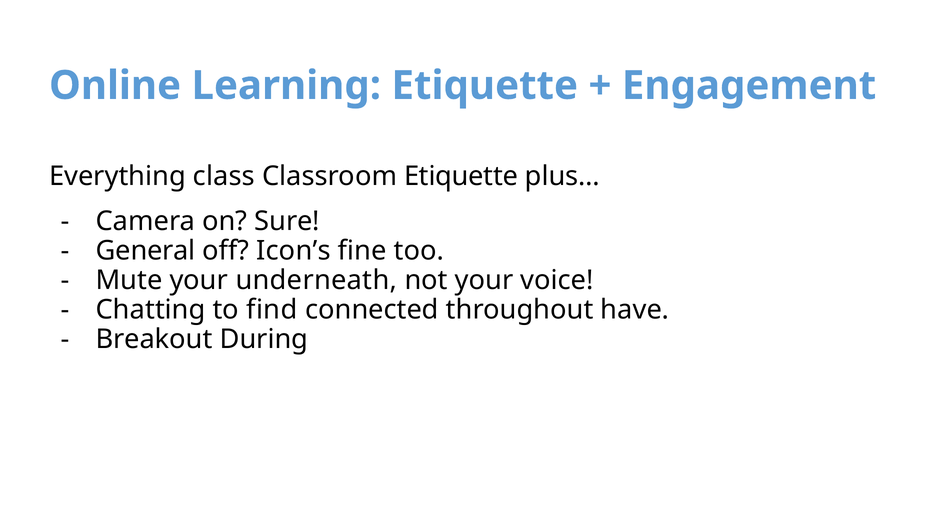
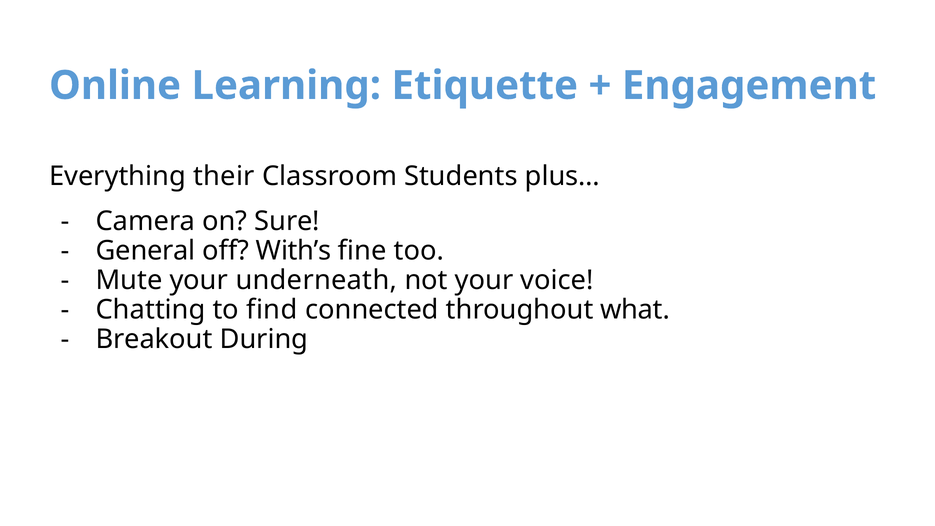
class: class -> their (224, 176)
Classroom Etiquette: Etiquette -> Students (461, 176)
Icon’s: Icon’s -> With’s (294, 251)
have: have -> what (635, 310)
